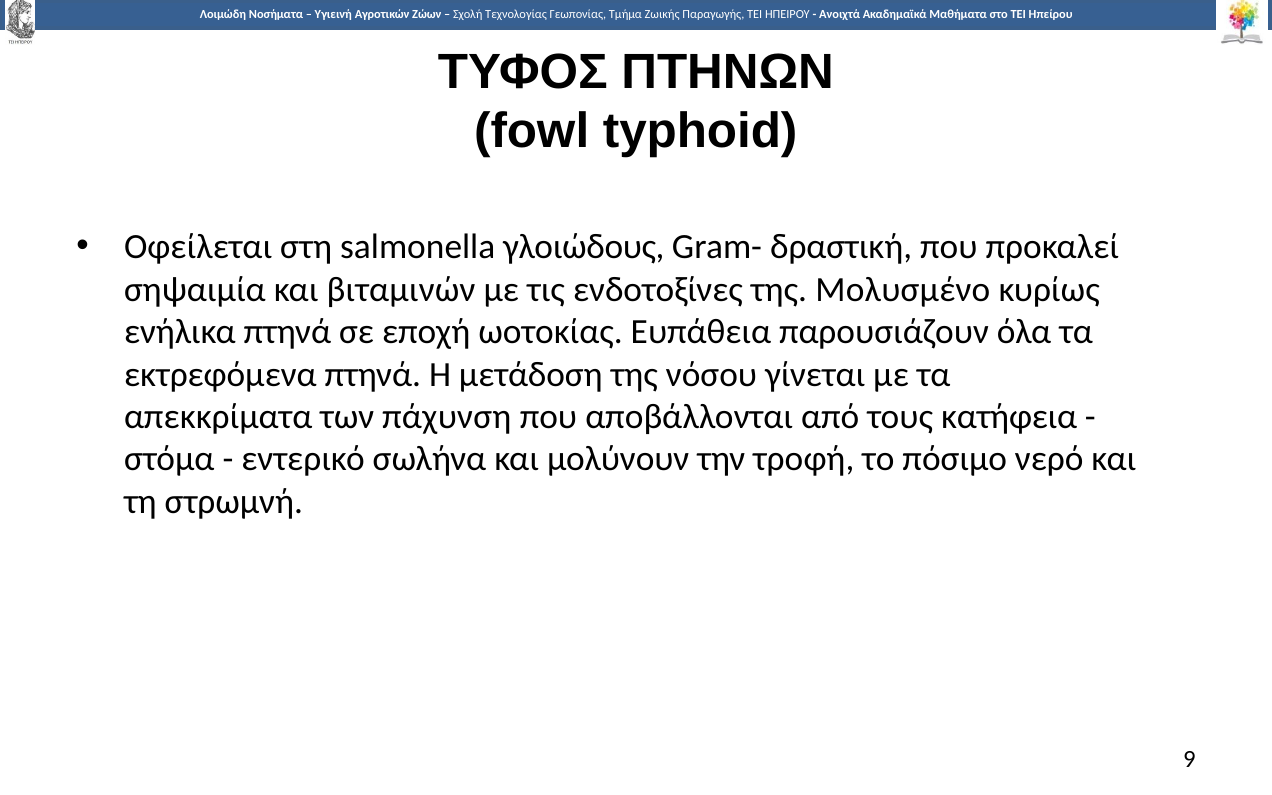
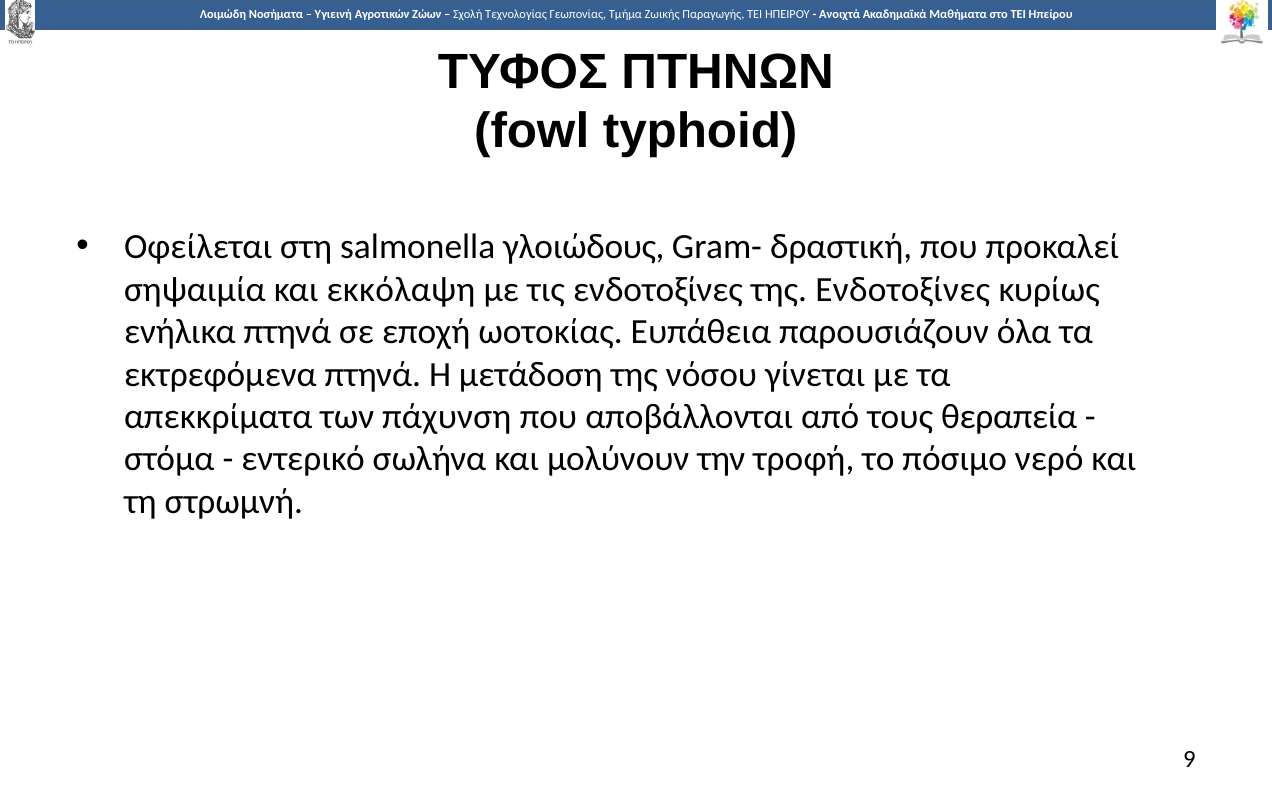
βιταμινών: βιταμινών -> εκκόλαψη (401, 290)
της Μολυσμένο: Μολυσμένο -> Ενδοτοξίνες (903, 290)
κατήφεια: κατήφεια -> θεραπεία (1009, 417)
